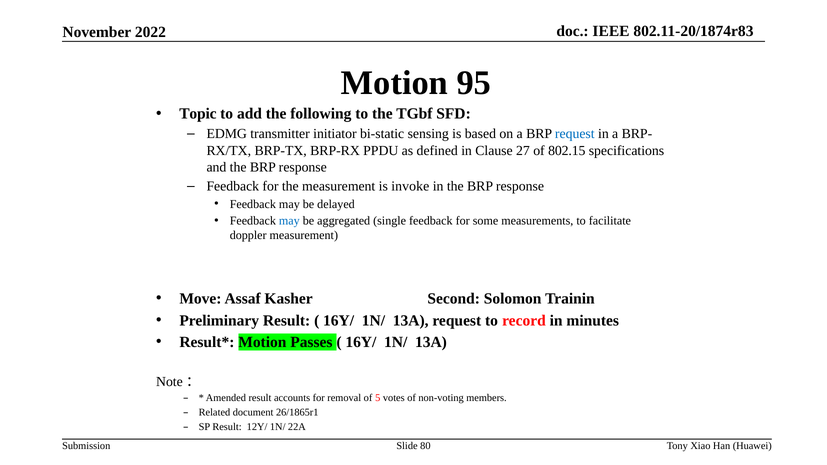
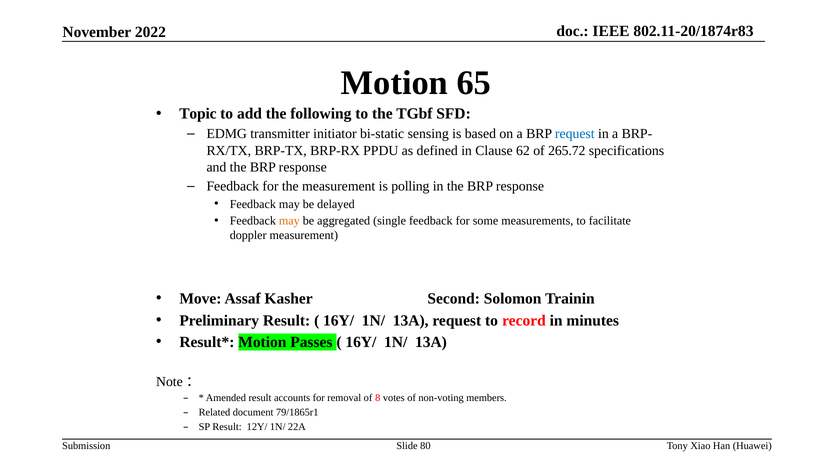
95: 95 -> 65 (474, 83)
27: 27 -> 62 (523, 151)
802.15: 802.15 -> 265.72 (567, 151)
invoke: invoke -> polling (410, 186)
may colour: blue -> orange (289, 221)
5: 5 -> 8 (378, 398)
26/1865r1: 26/1865r1 -> 79/1865r1 (297, 413)
